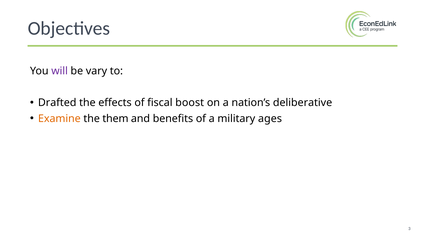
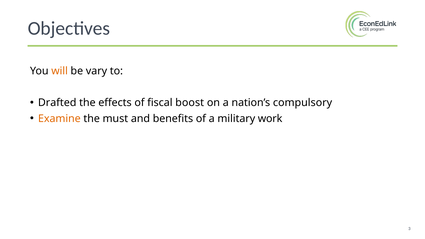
will colour: purple -> orange (60, 71)
deliberative: deliberative -> compulsory (303, 103)
them: them -> must (115, 119)
ages: ages -> work (270, 119)
